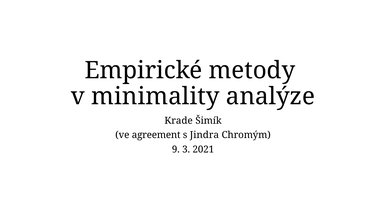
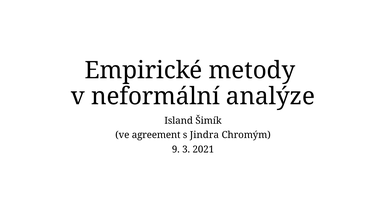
minimality: minimality -> neformální (156, 96)
Krade: Krade -> Island (179, 121)
